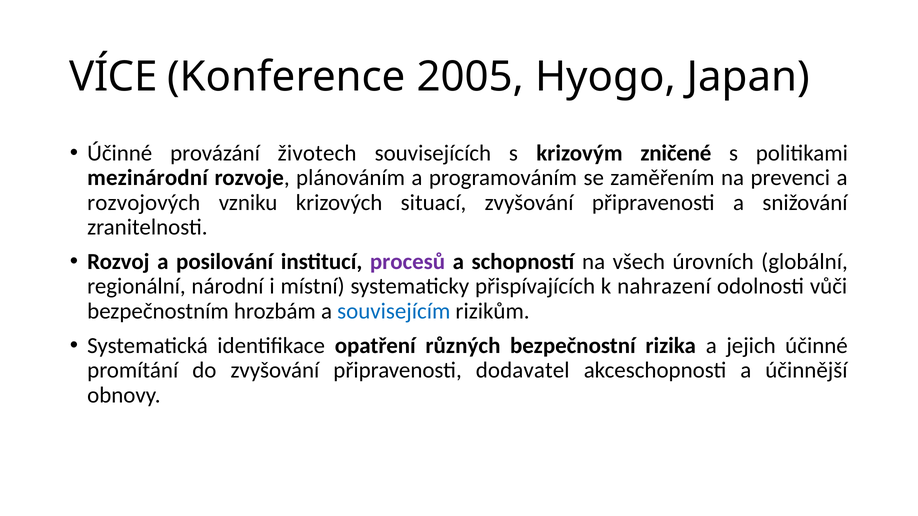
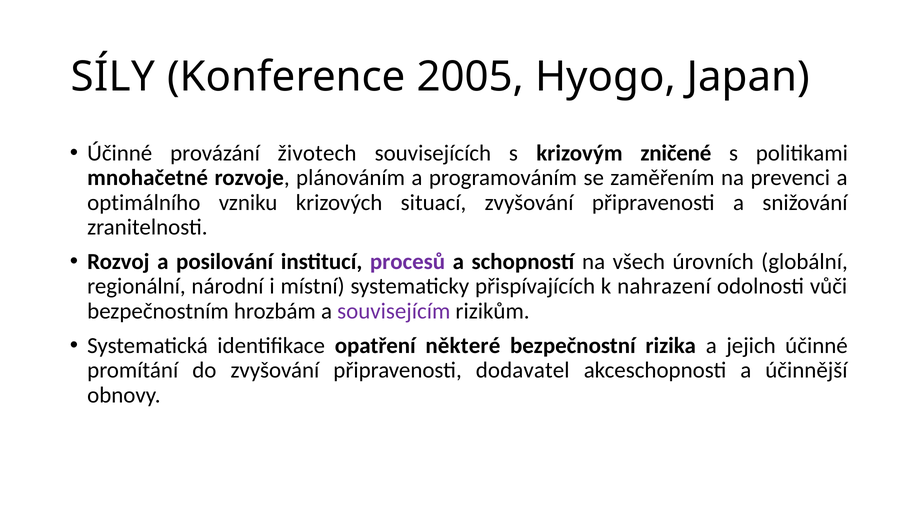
VÍCE: VÍCE -> SÍLY (113, 77)
mezinárodní: mezinárodní -> mnohačetné (148, 178)
rozvojových: rozvojových -> optimálního (144, 203)
souvisejícím colour: blue -> purple (394, 311)
různých: různých -> některé (463, 346)
